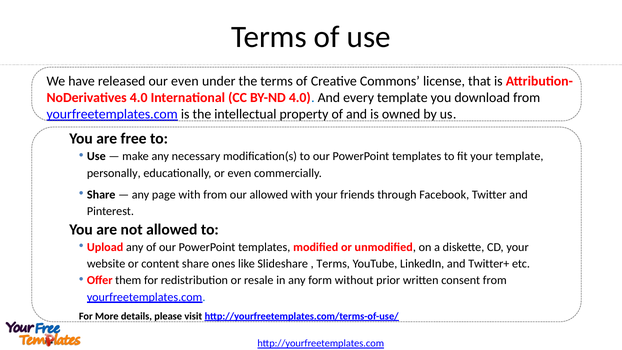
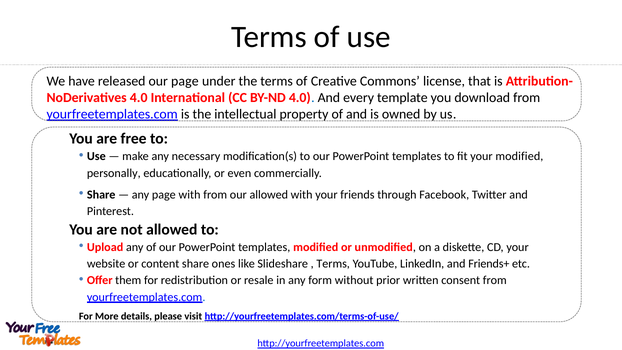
our even: even -> page (185, 81)
your template: template -> modified (519, 156)
Twitter+: Twitter+ -> Friends+ (489, 264)
